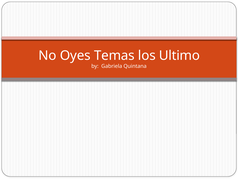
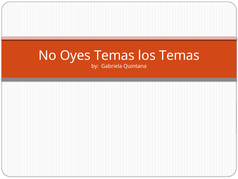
los Ultimo: Ultimo -> Temas (179, 55)
